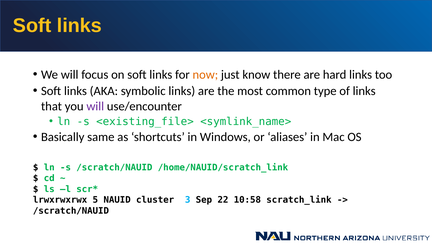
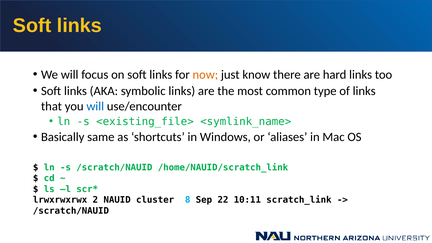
will colour: purple -> blue (95, 106)
5: 5 -> 2 (95, 200)
3: 3 -> 8 (188, 200)
10:58: 10:58 -> 10:11 (247, 200)
